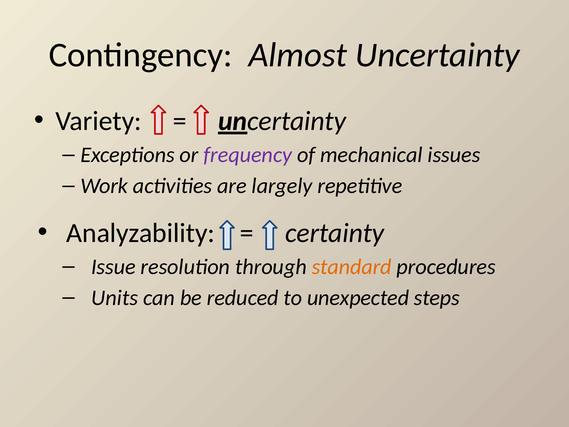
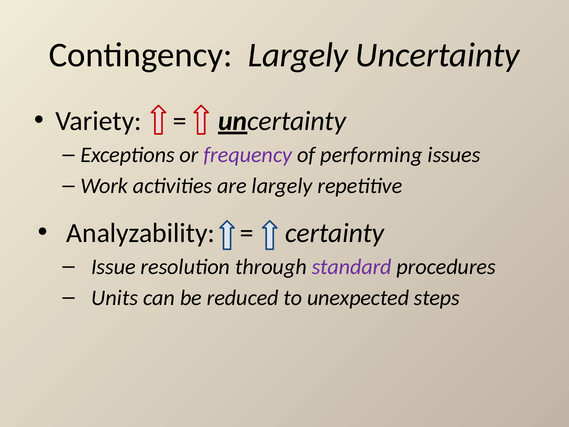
Contingency Almost: Almost -> Largely (298, 55)
mechanical: mechanical -> performing (371, 155)
standard colour: orange -> purple (352, 267)
